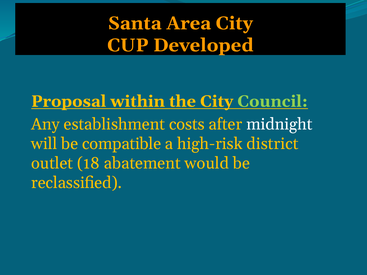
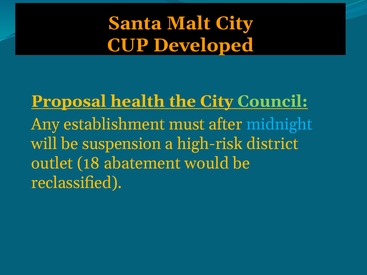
Area: Area -> Malt (189, 23)
within: within -> health (138, 101)
costs: costs -> must (187, 124)
midnight colour: white -> light blue (279, 124)
compatible: compatible -> suspension (122, 144)
